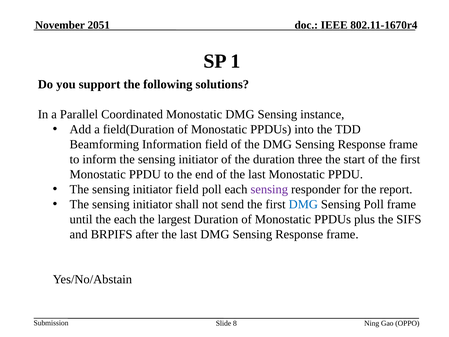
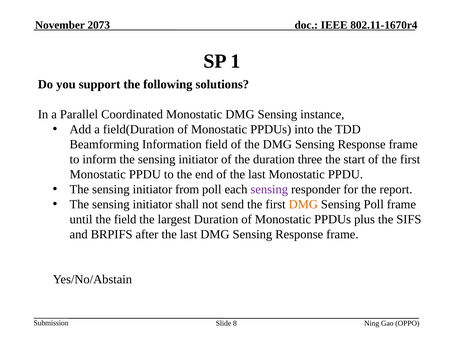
2051: 2051 -> 2073 (99, 25)
initiator field: field -> from (187, 189)
DMG colour: blue -> orange (303, 204)
the each: each -> field (125, 219)
